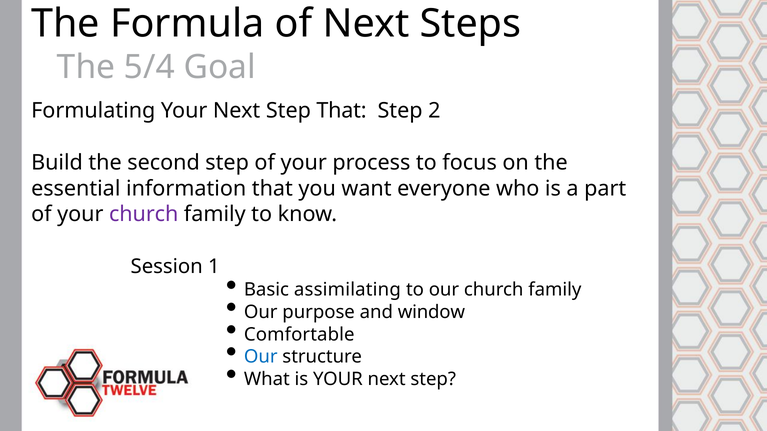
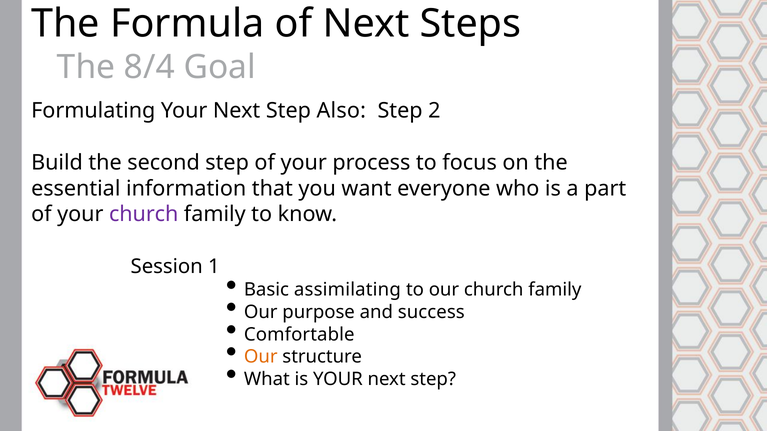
5/4: 5/4 -> 8/4 (149, 67)
Step That: That -> Also (341, 111)
window: window -> success (431, 312)
Our colour: blue -> orange (261, 357)
